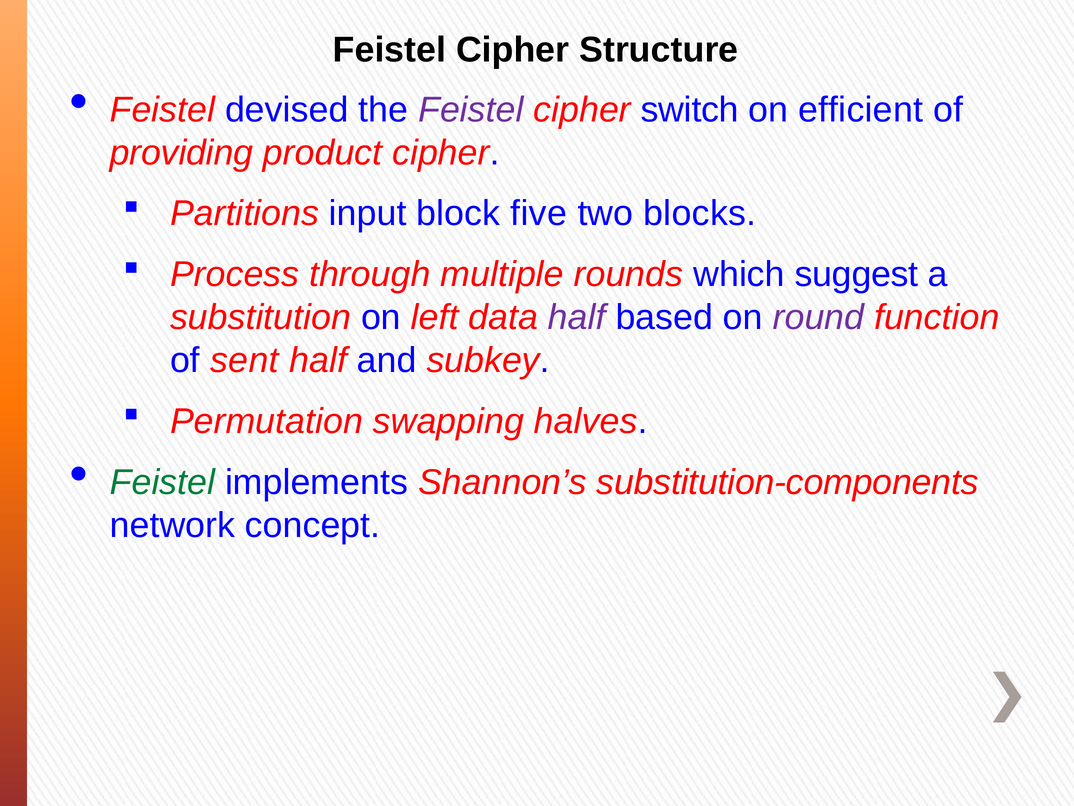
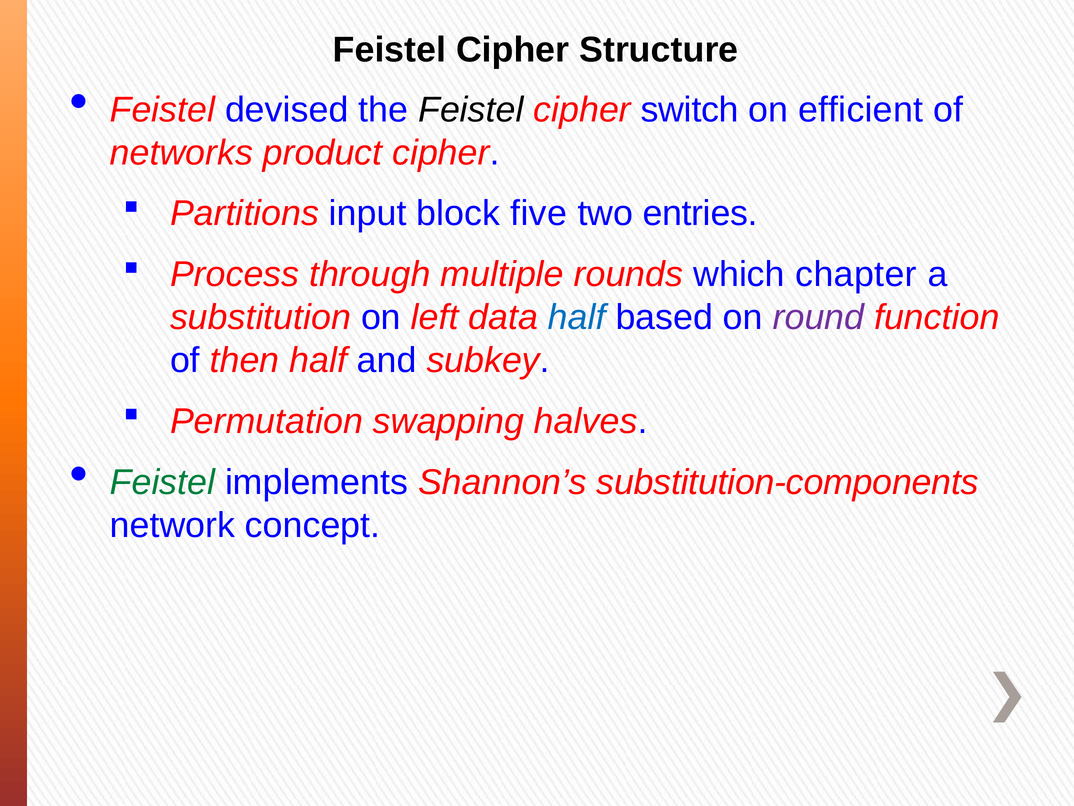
Feistel colour: purple -> black (471, 110)
providing: providing -> networks (181, 153)
blocks: blocks -> entries (700, 214)
suggest: suggest -> chapter (856, 274)
half colour: purple -> blue (577, 317)
sent: sent -> then (245, 360)
